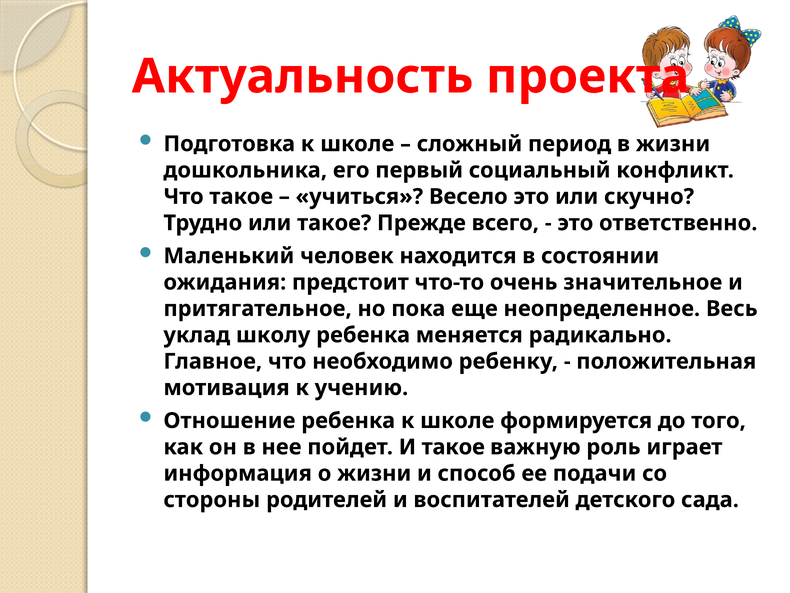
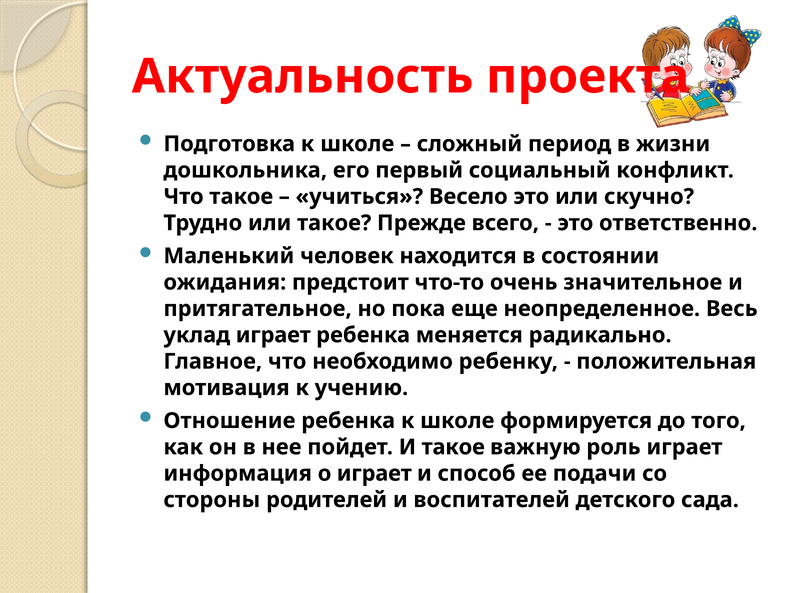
уклад школу: школу -> играет (273, 335)
о жизни: жизни -> играет (374, 473)
